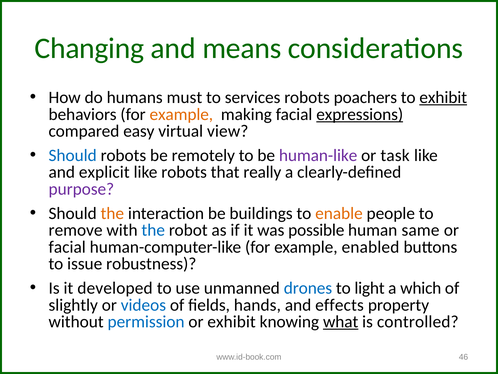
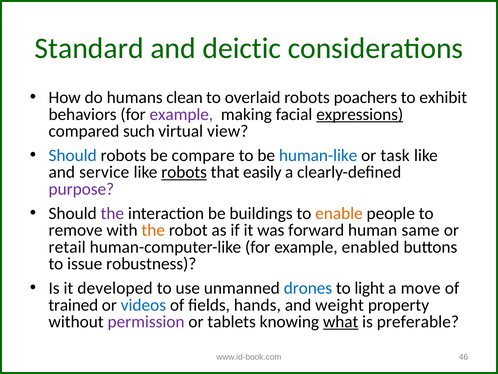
Changing: Changing -> Standard (89, 48)
means: means -> deictic (242, 48)
must: must -> clean (185, 97)
services: services -> overlaid (253, 97)
exhibit underline: present -> none (443, 97)
example colour: orange -> purple (181, 114)
easy: easy -> such (139, 131)
remotely: remotely -> compare (203, 155)
human-like colour: purple -> blue (318, 155)
explicit: explicit -> service (104, 172)
robots underline: none -> present (184, 172)
really: really -> easily (262, 172)
the colour: orange -> purple (112, 213)
the colour: blue -> orange (153, 230)
possible: possible -> forward (316, 230)
facial: facial -> retail (67, 247)
which: which -> move (421, 288)
slightly: slightly -> trained (73, 305)
effects: effects -> weight (340, 305)
permission colour: blue -> purple (146, 321)
or exhibit: exhibit -> tablets (232, 321)
controlled: controlled -> preferable (418, 321)
